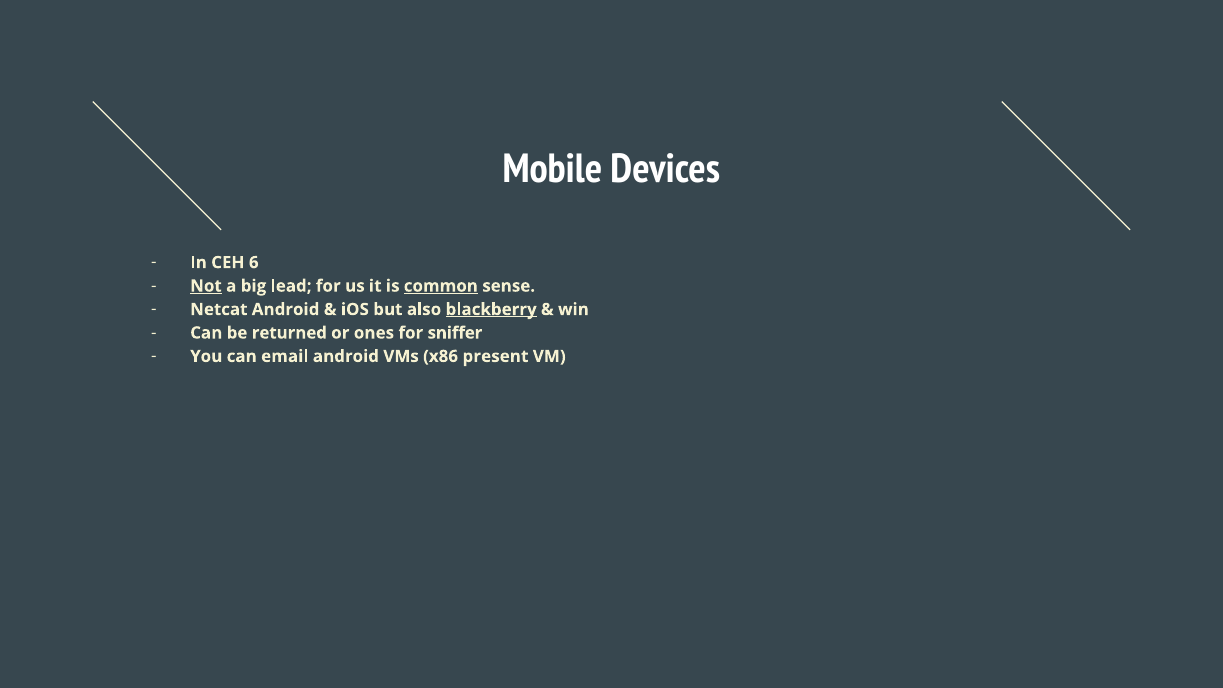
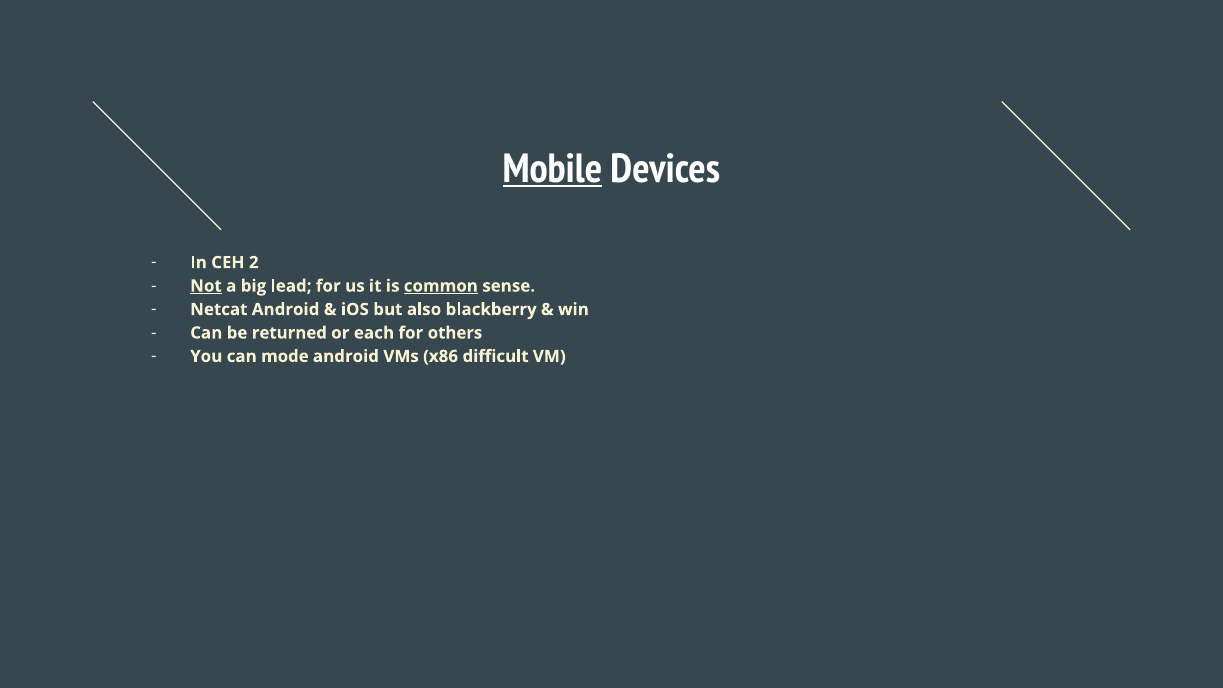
Mobile underline: none -> present (552, 169)
6: 6 -> 2 (254, 263)
blackberry underline: present -> none (491, 309)
ones: ones -> each (374, 333)
sniffer: sniffer -> others (455, 333)
email: email -> mode (285, 356)
present: present -> difficult (496, 356)
